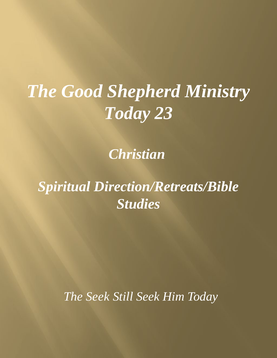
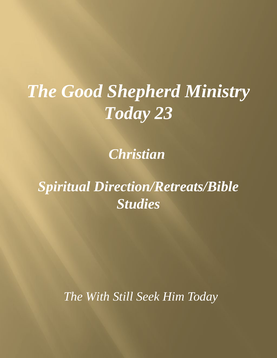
The Seek: Seek -> With (98, 297)
